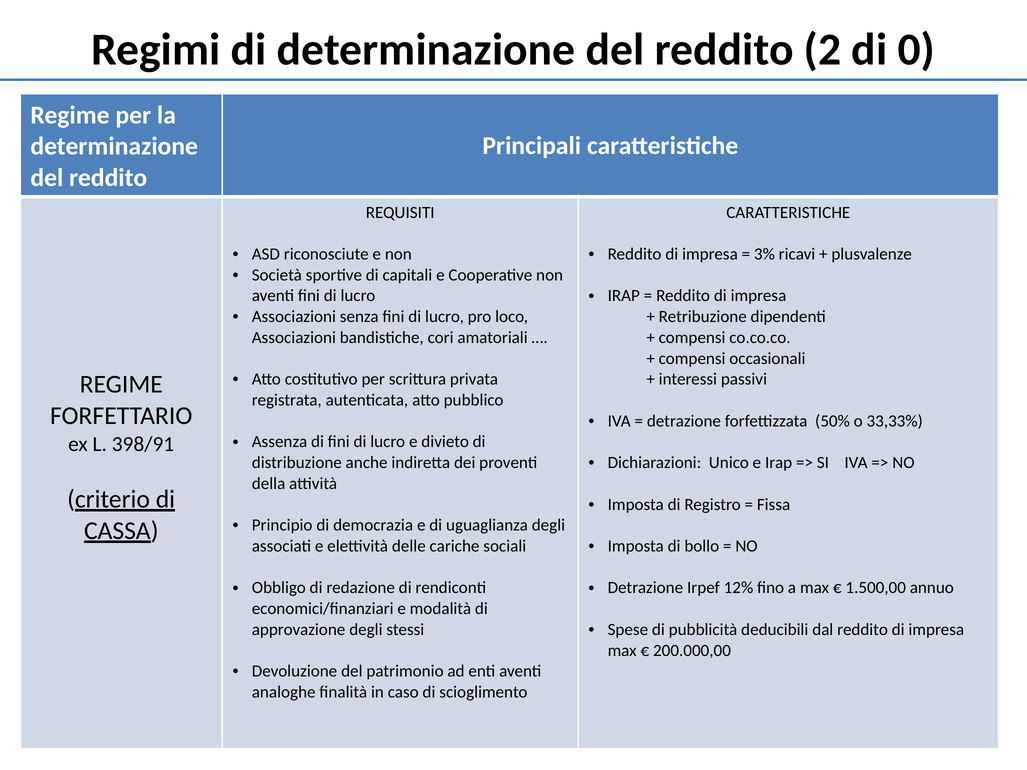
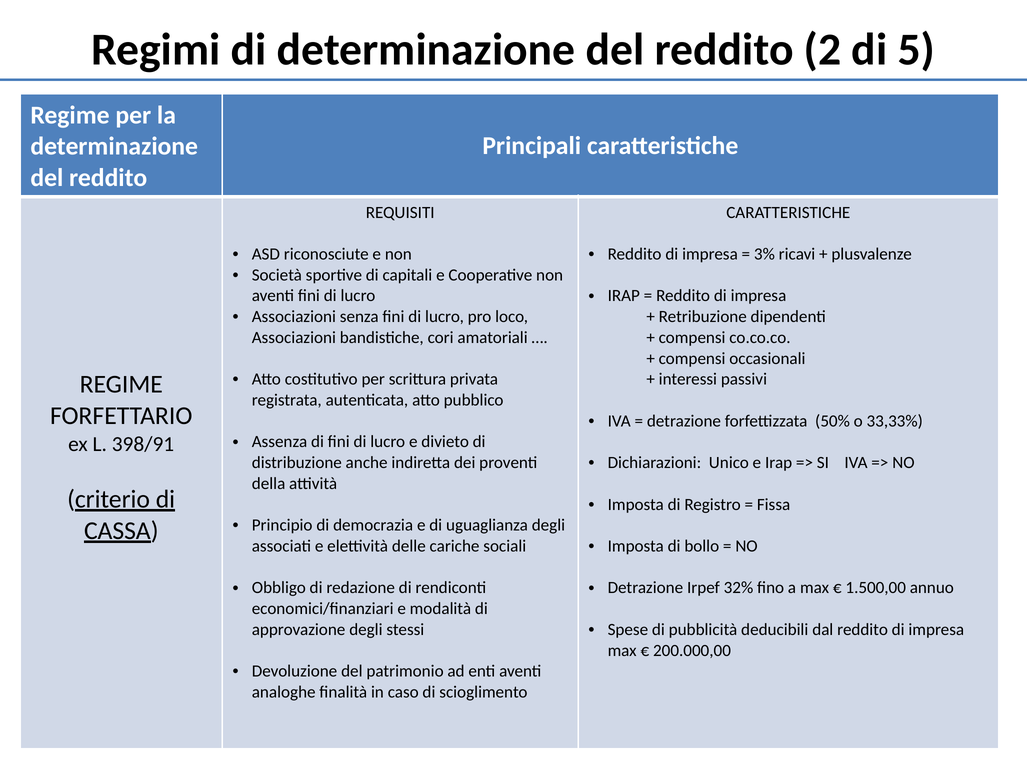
0: 0 -> 5 (916, 50)
12%: 12% -> 32% (738, 588)
